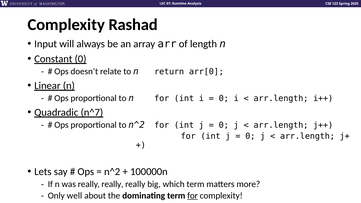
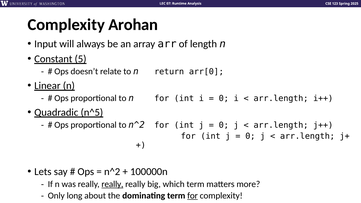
Rashad: Rashad -> Arohan (133, 25)
Constant 0: 0 -> 5 (81, 59)
n^7: n^7 -> n^5 (92, 112)
really underline: none -> present (112, 184)
well: well -> long (75, 196)
